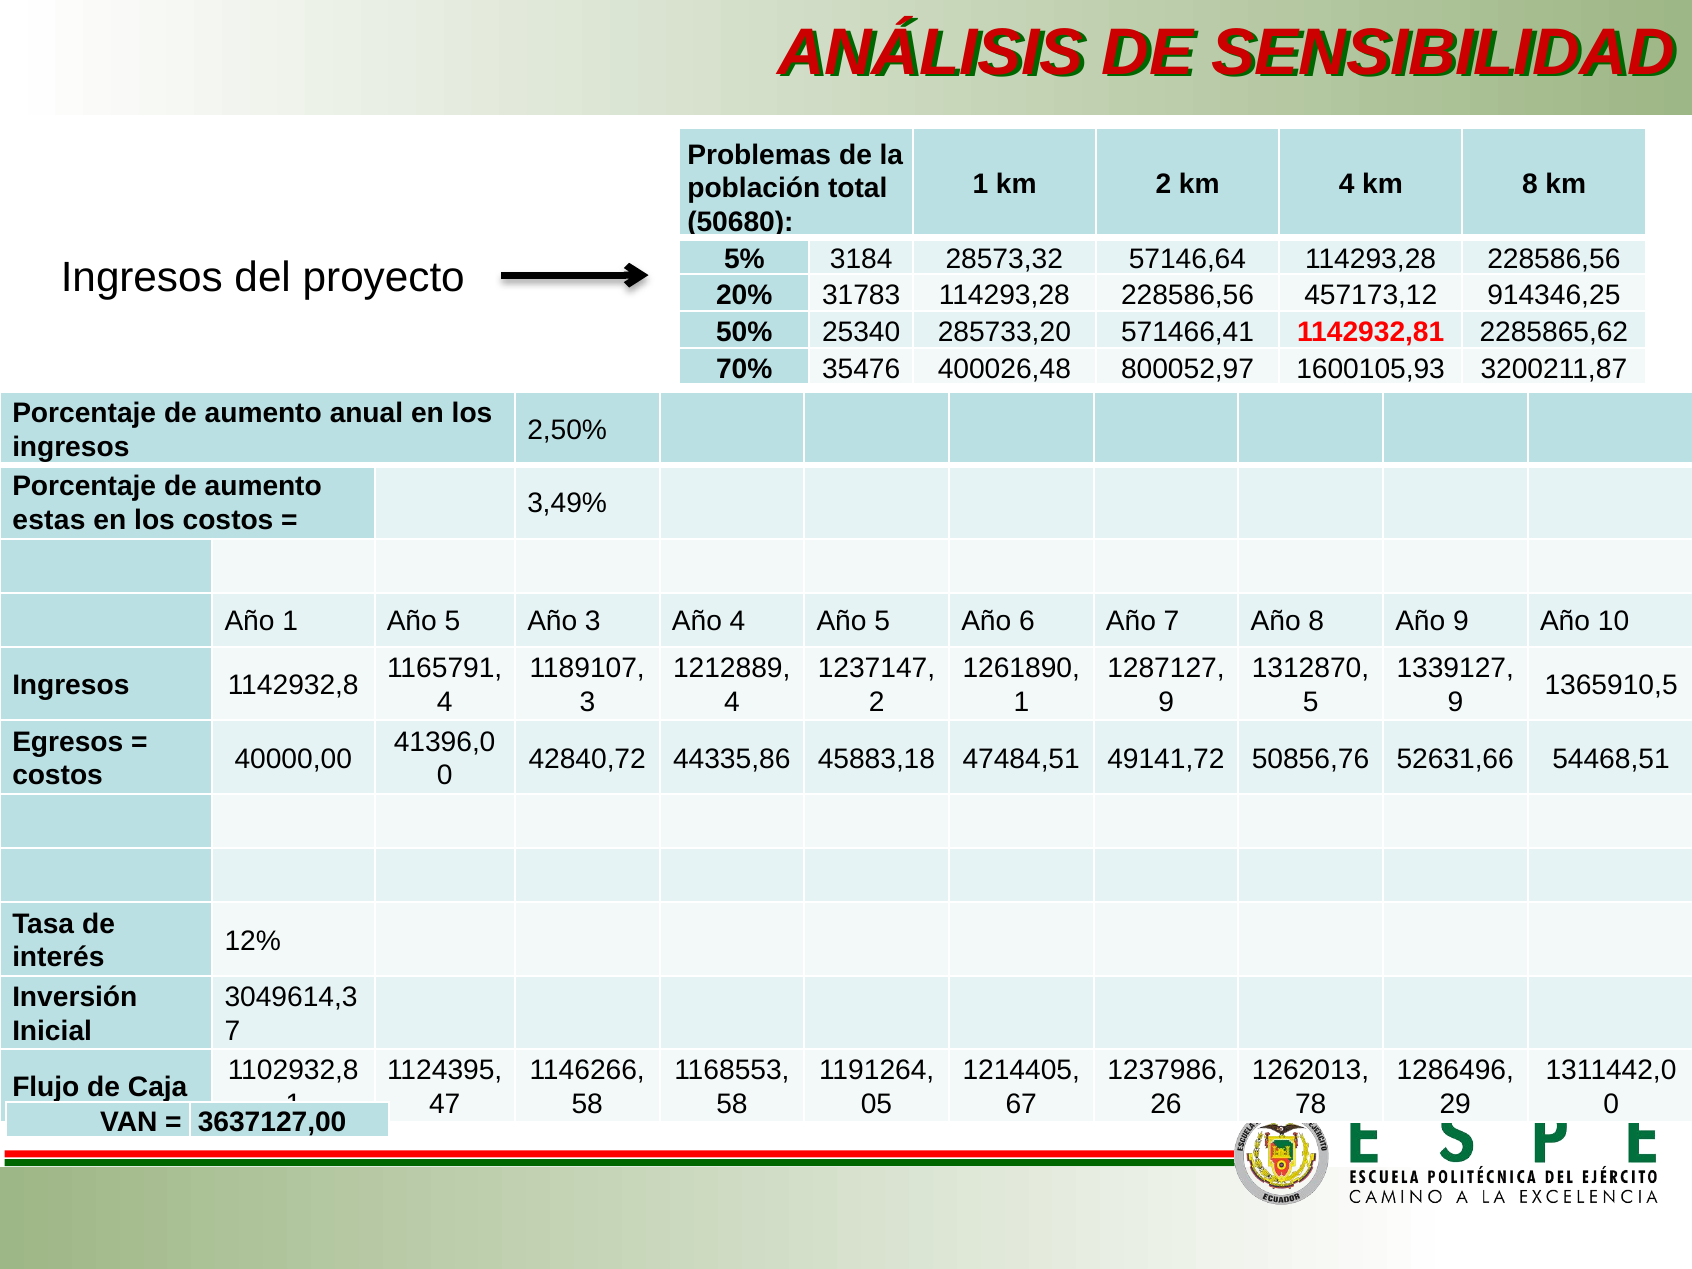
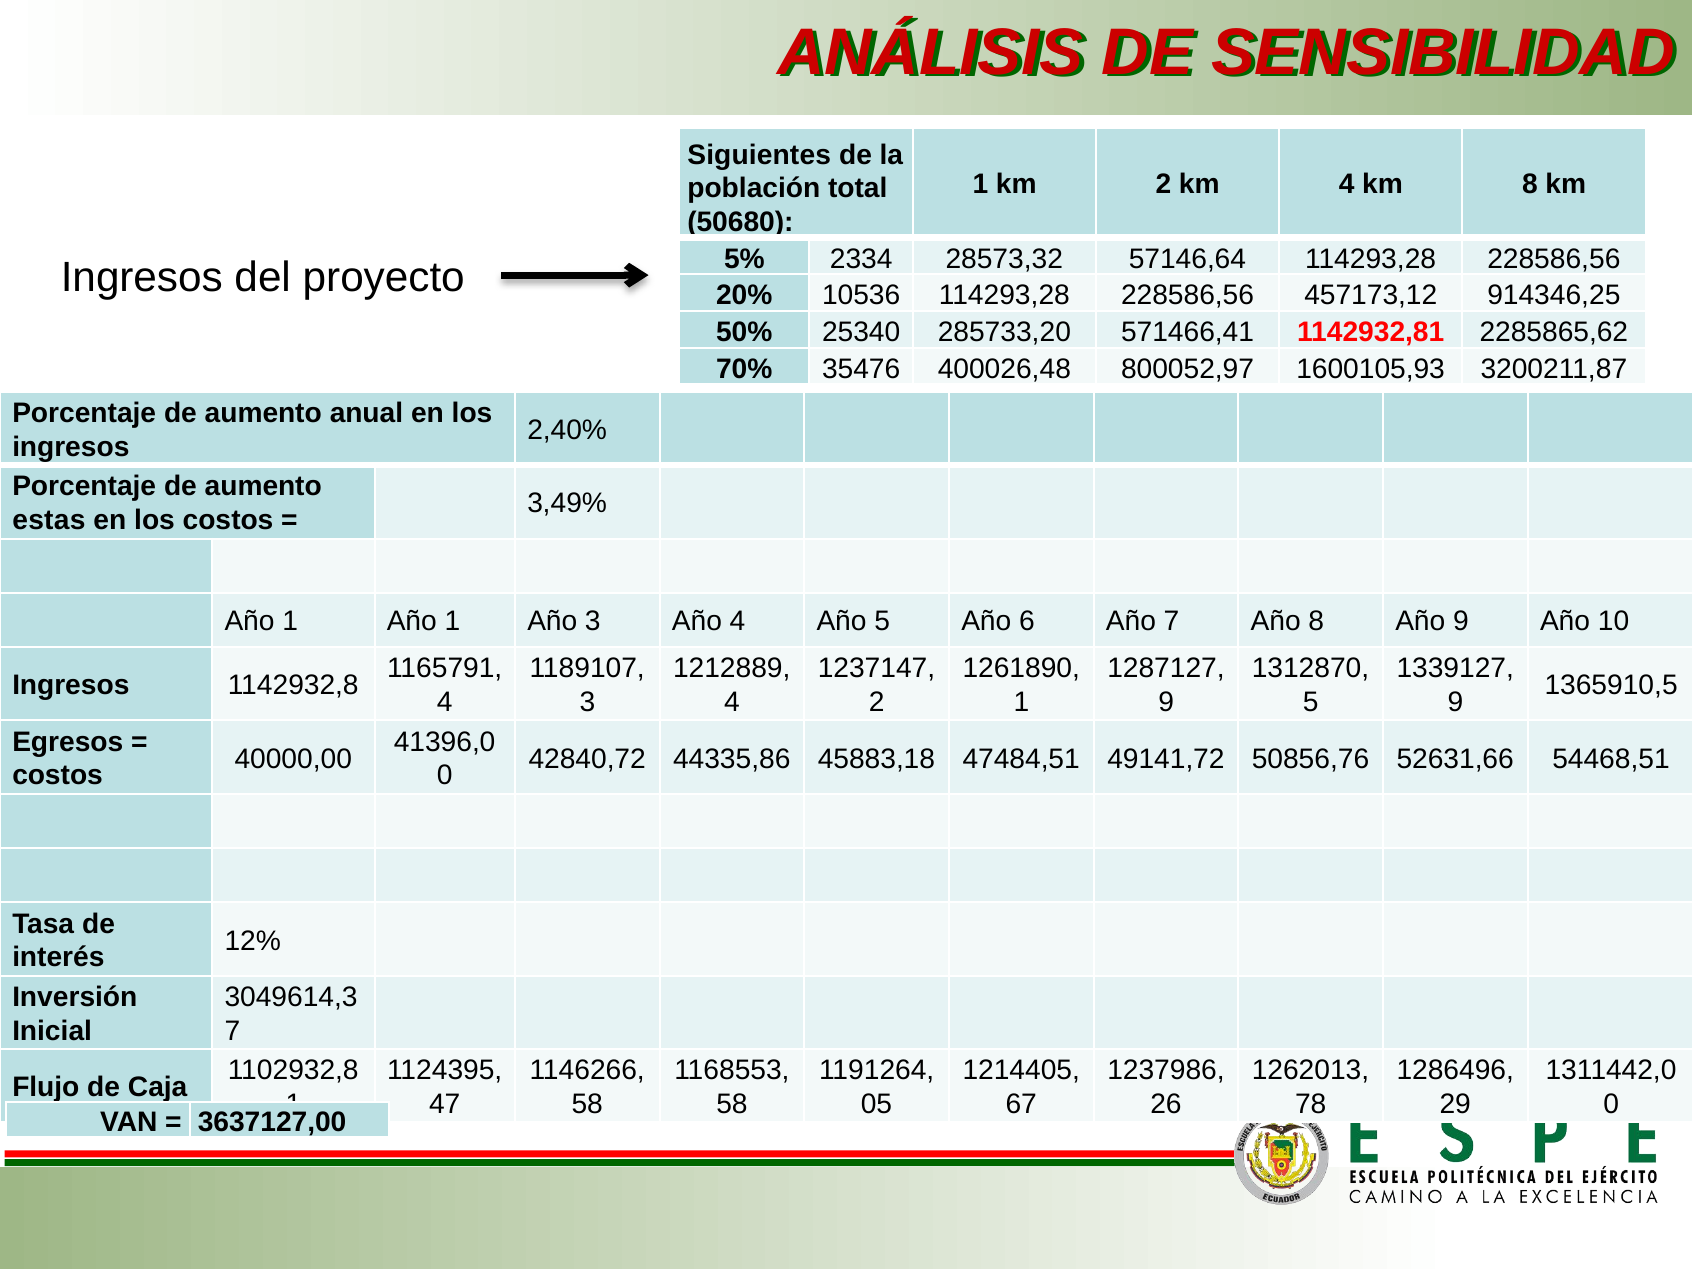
Problemas: Problemas -> Siguientes (759, 155)
3184: 3184 -> 2334 (861, 259)
31783: 31783 -> 10536 (861, 296)
2,50%: 2,50% -> 2,40% (567, 430)
1 Año 5: 5 -> 1 (452, 622)
